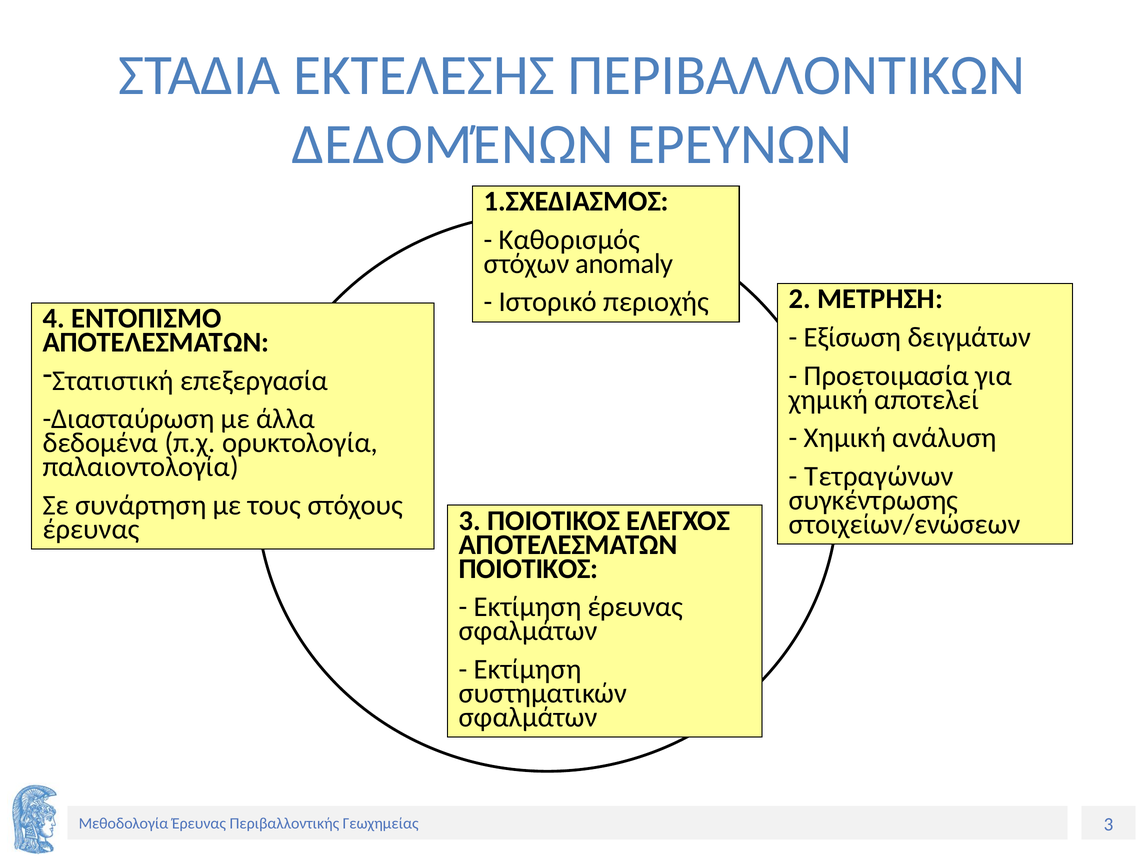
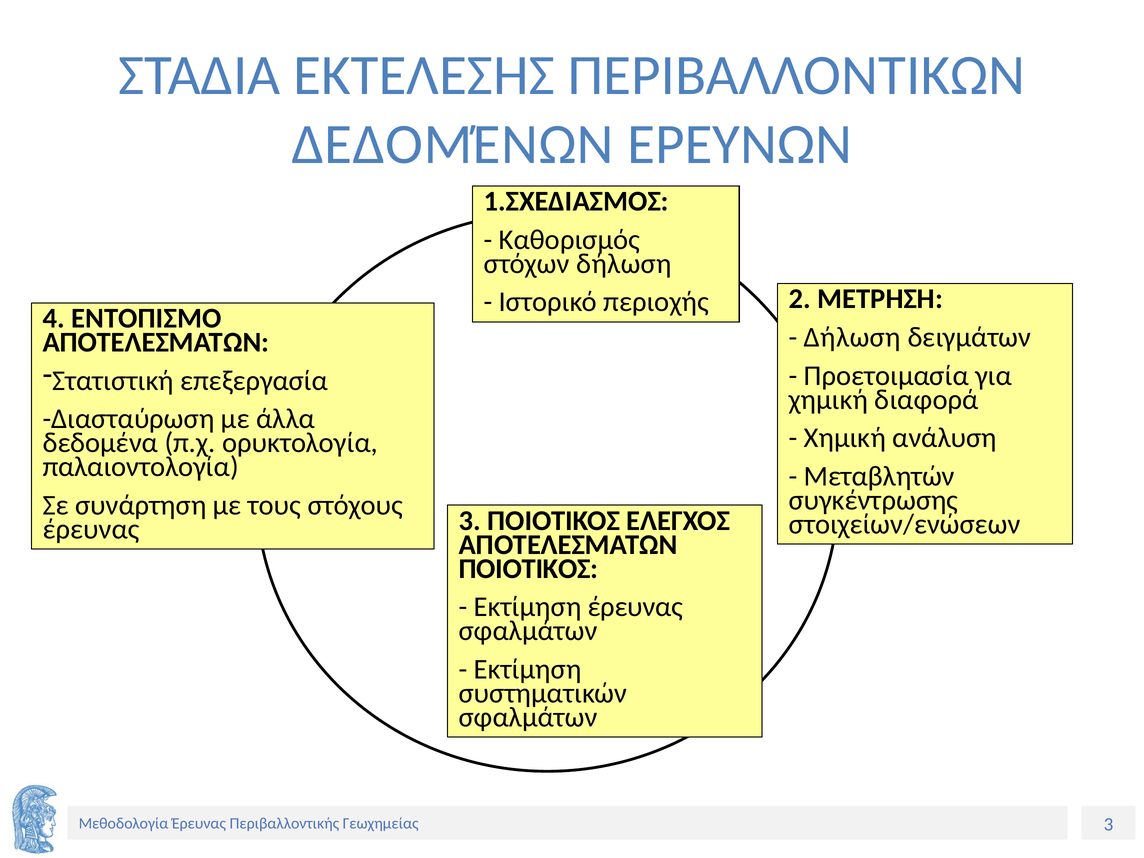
στόχων anomaly: anomaly -> δήλωση (624, 264)
Εξίσωση: Εξίσωση -> Δήλωση (852, 337)
αποτελεί: αποτελεί -> διαφορά (927, 400)
Τετραγώνων: Τετραγώνων -> Μεταβλητών (879, 476)
